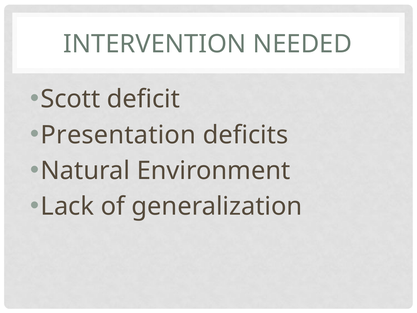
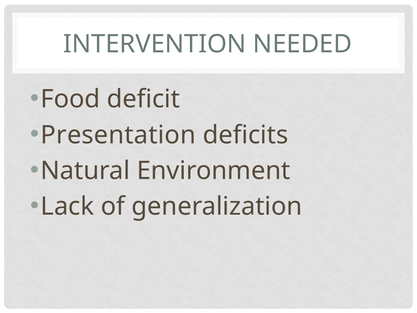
Scott: Scott -> Food (70, 99)
